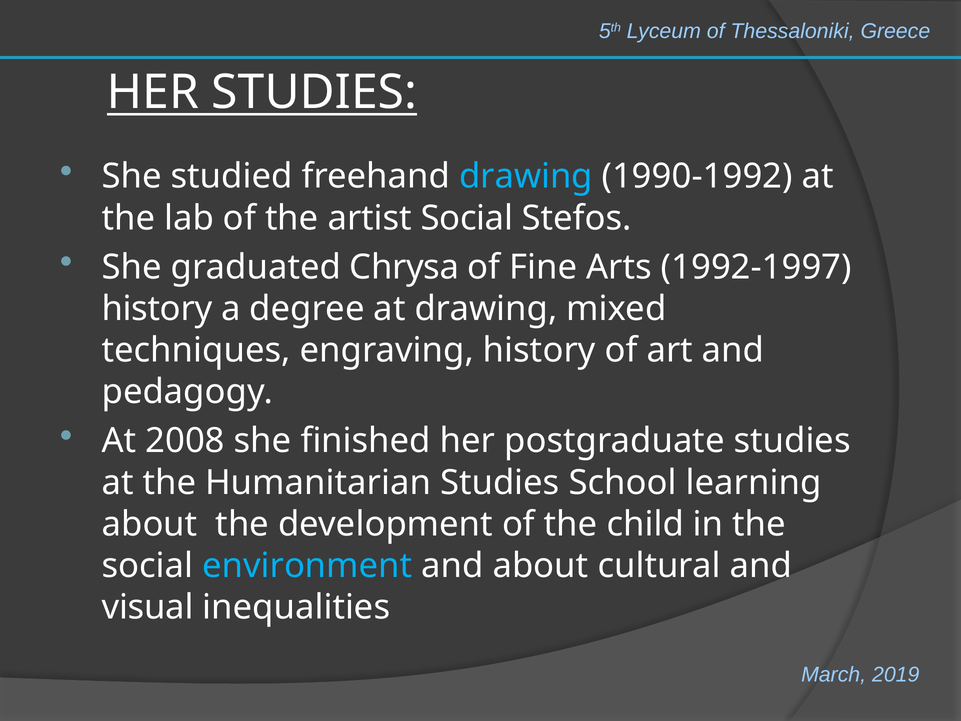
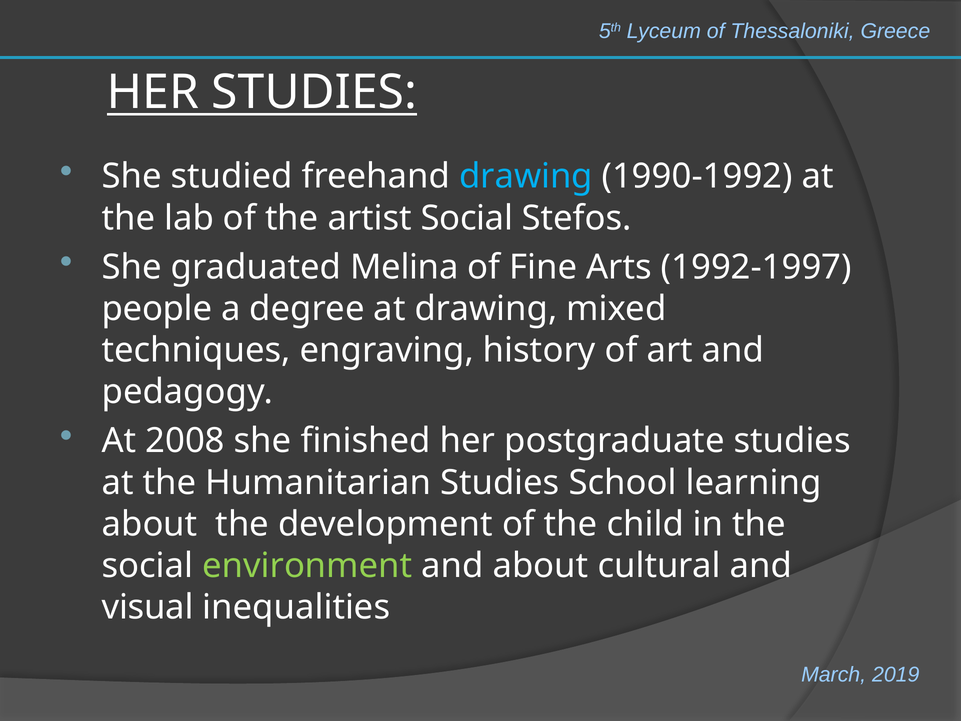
Chrysa: Chrysa -> Melina (404, 267)
history: history -> people (157, 309)
environment colour: light blue -> light green (307, 566)
